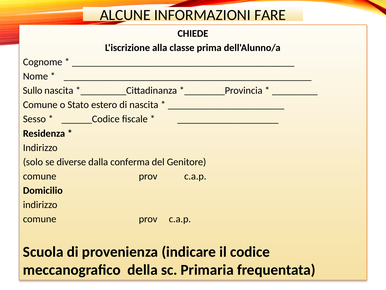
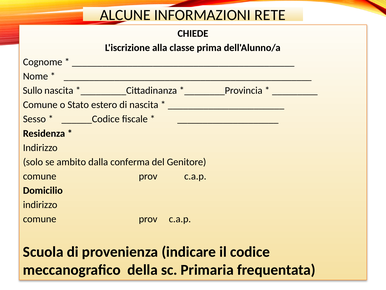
FARE: FARE -> RETE (270, 15)
diverse: diverse -> ambito (71, 162)
